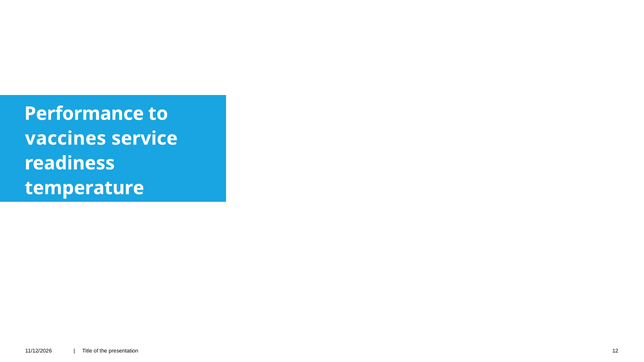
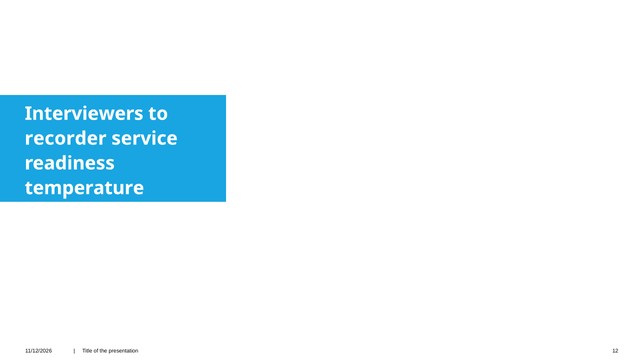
Performance: Performance -> Interviewers (84, 114)
vaccines: vaccines -> recorder (66, 139)
